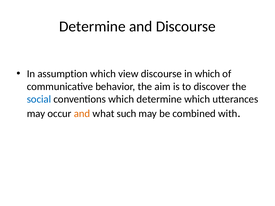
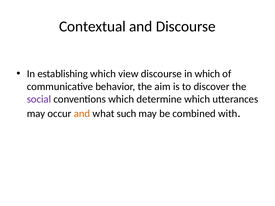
Determine: Determine -> Contextual (92, 27)
assumption: assumption -> establishing (63, 74)
social colour: blue -> purple (39, 99)
